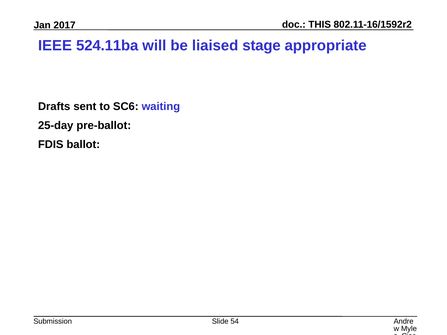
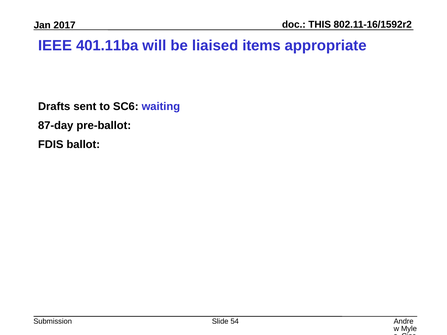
524.11ba: 524.11ba -> 401.11ba (107, 46)
stage: stage -> items (262, 46)
25-day: 25-day -> 87-day (56, 126)
